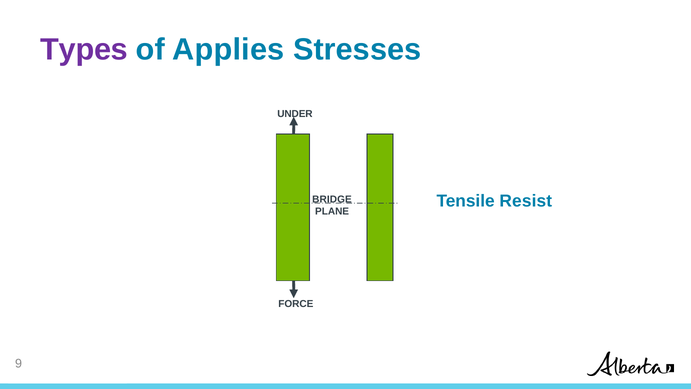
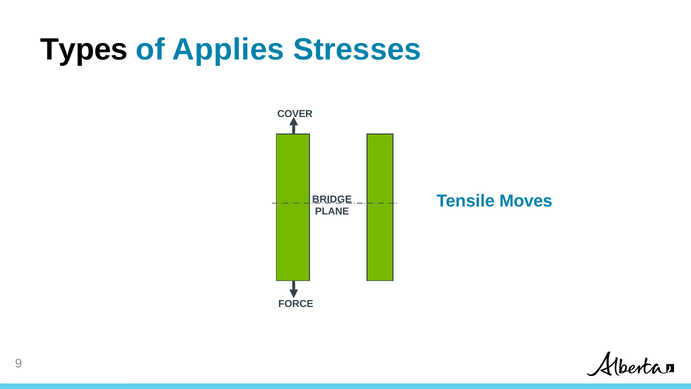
Types colour: purple -> black (84, 50)
UNDER: UNDER -> COVER (295, 114)
Resist: Resist -> Moves (526, 201)
